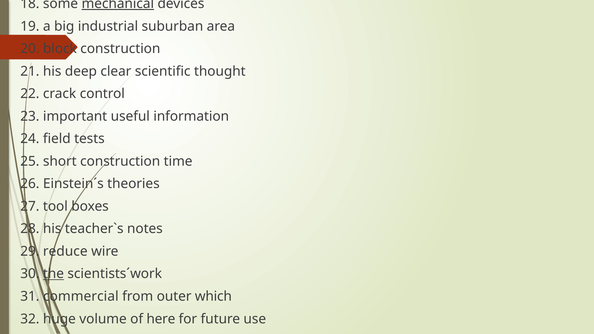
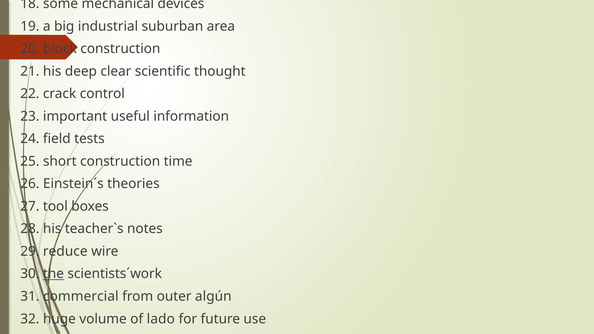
mechanical underline: present -> none (118, 4)
which: which -> algún (213, 296)
here: here -> lado (161, 319)
